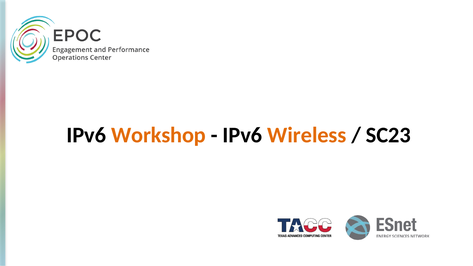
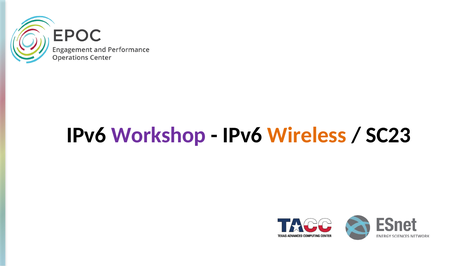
Workshop colour: orange -> purple (158, 135)
